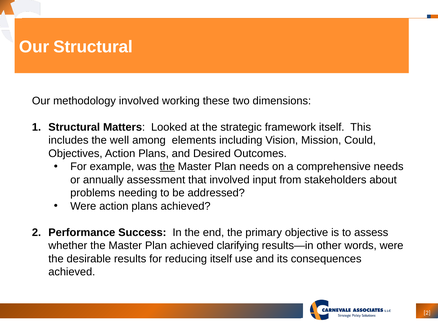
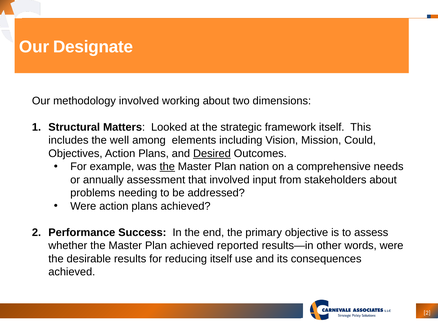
Our Structural: Structural -> Designate (93, 47)
working these: these -> about (216, 101)
Desired underline: none -> present (212, 153)
Plan needs: needs -> nation (254, 166)
clarifying: clarifying -> reported (238, 245)
